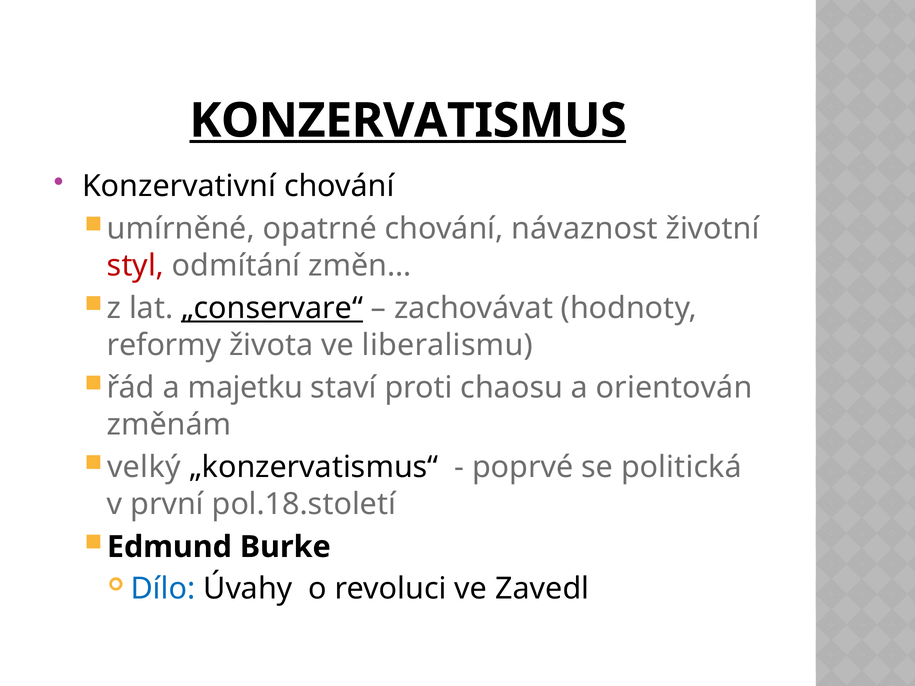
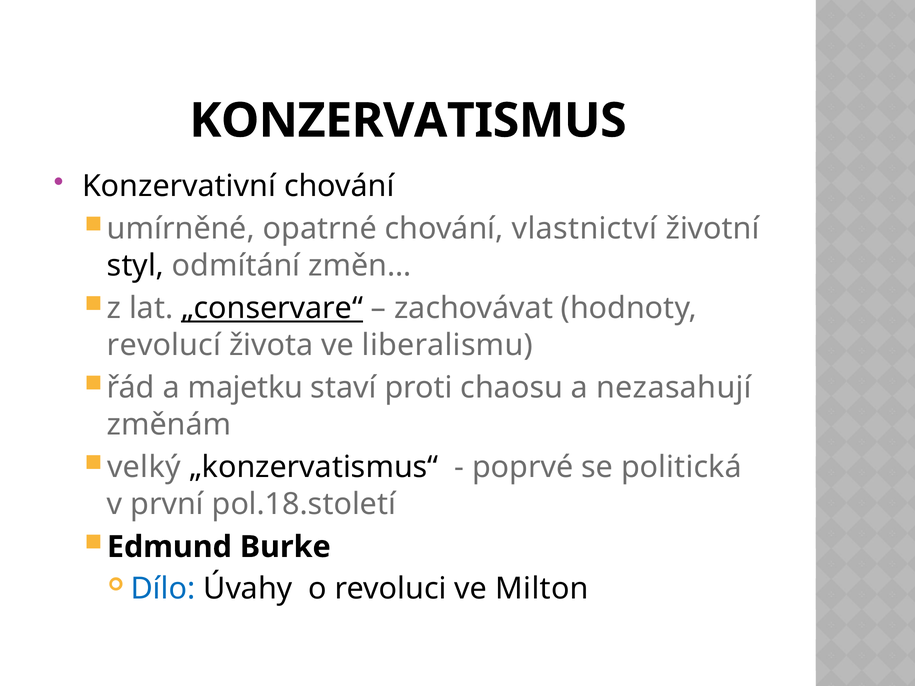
KONZERVATISMUS underline: present -> none (408, 121)
návaznost: návaznost -> vlastnictví (584, 229)
styl colour: red -> black (135, 266)
reformy: reformy -> revolucí (164, 345)
orientován: orientován -> nezasahují (674, 388)
Zavedl: Zavedl -> Milton (542, 589)
